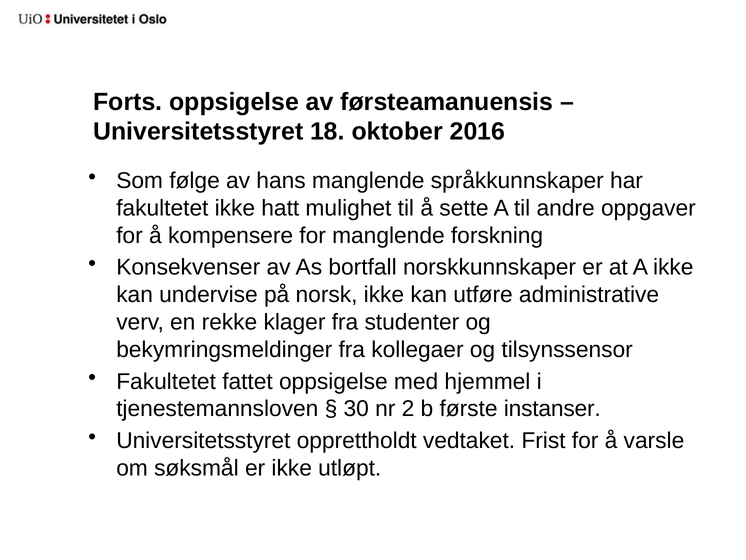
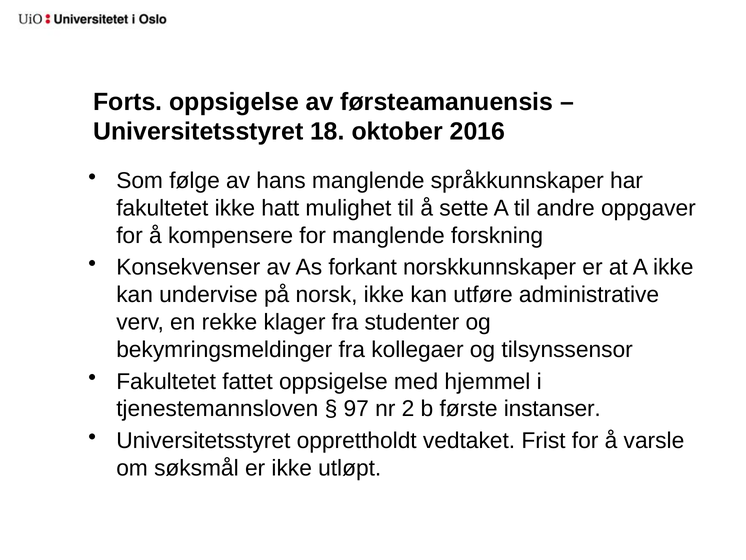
bortfall: bortfall -> forkant (363, 267)
30: 30 -> 97 (356, 408)
